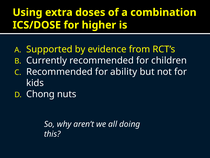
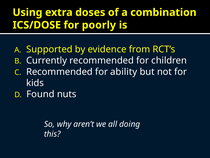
higher: higher -> poorly (99, 25)
Chong: Chong -> Found (40, 94)
